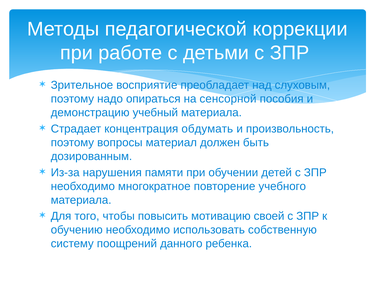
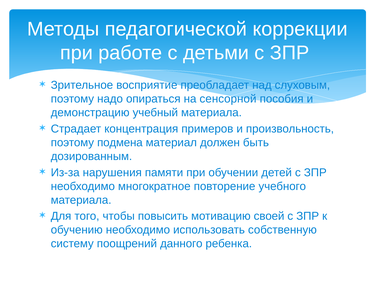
обдумать: обдумать -> примеров (207, 129)
вопросы: вопросы -> подмена (120, 143)
